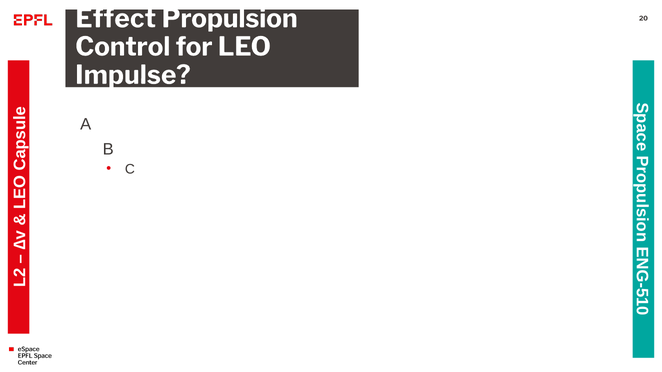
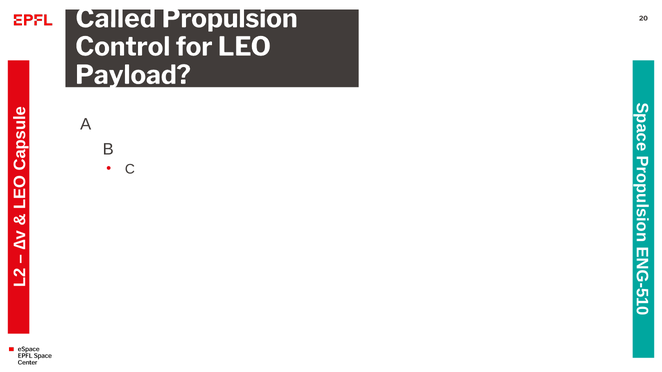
Effect: Effect -> Called (116, 19)
Impulse: Impulse -> Payload (133, 75)
